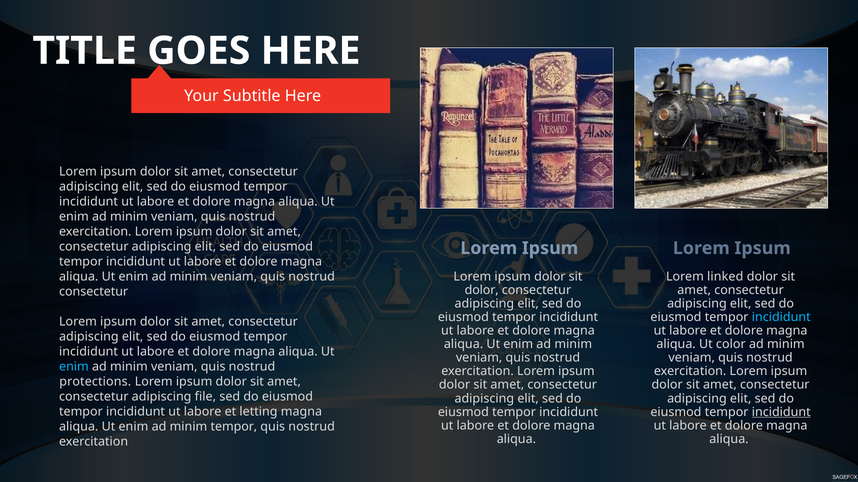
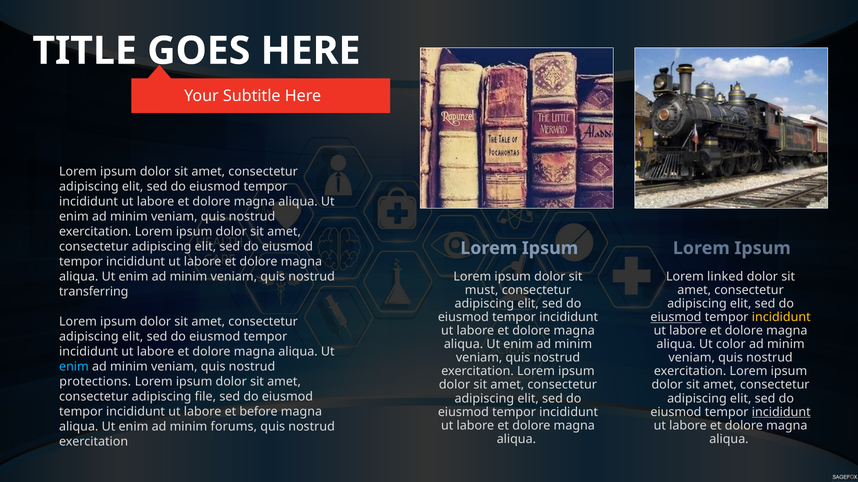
dolor: dolor -> must (482, 291)
consectetur: consectetur -> transferring (94, 292)
eiusmod underline: none -> present (676, 318)
incididunt colour: light blue -> yellow (781, 318)
letting: letting -> before (259, 412)
minim tempor: tempor -> forums (234, 427)
